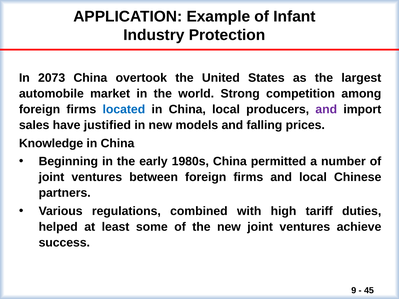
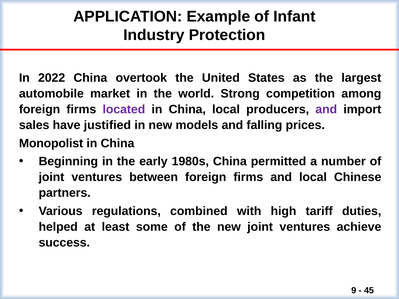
2073: 2073 -> 2022 (52, 78)
located colour: blue -> purple (124, 109)
Knowledge: Knowledge -> Monopolist (51, 143)
